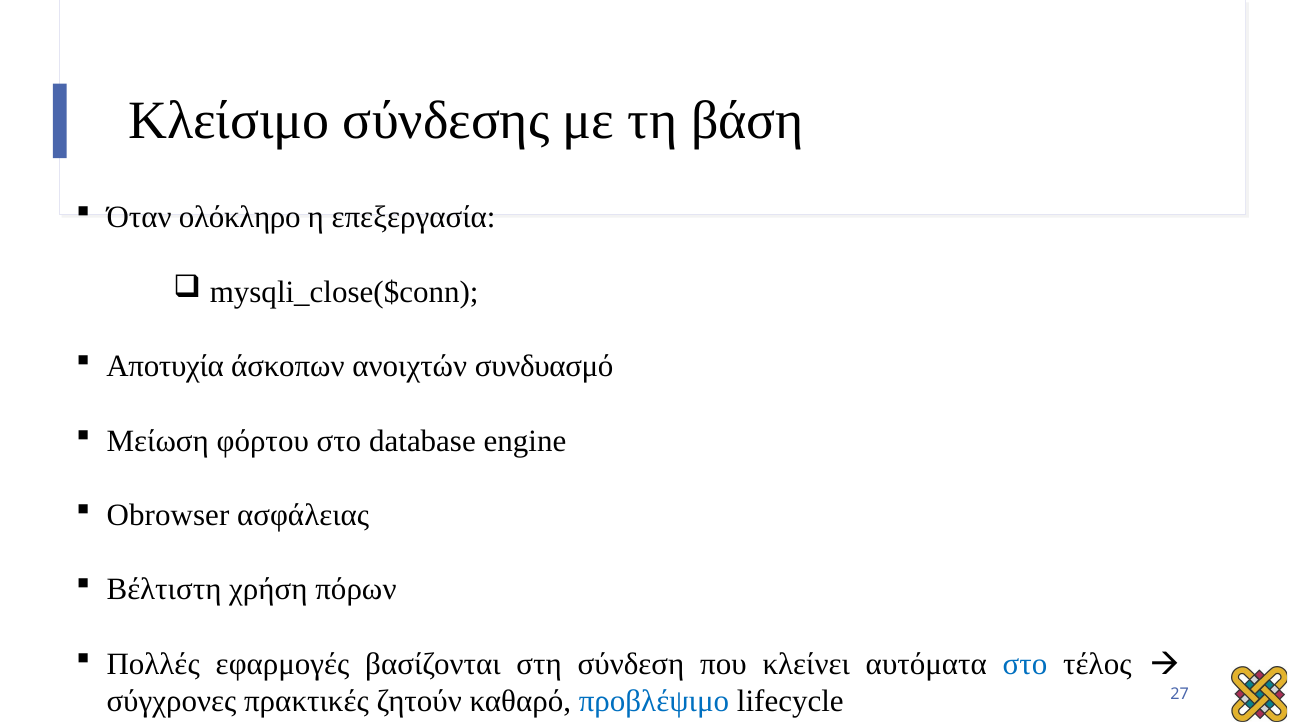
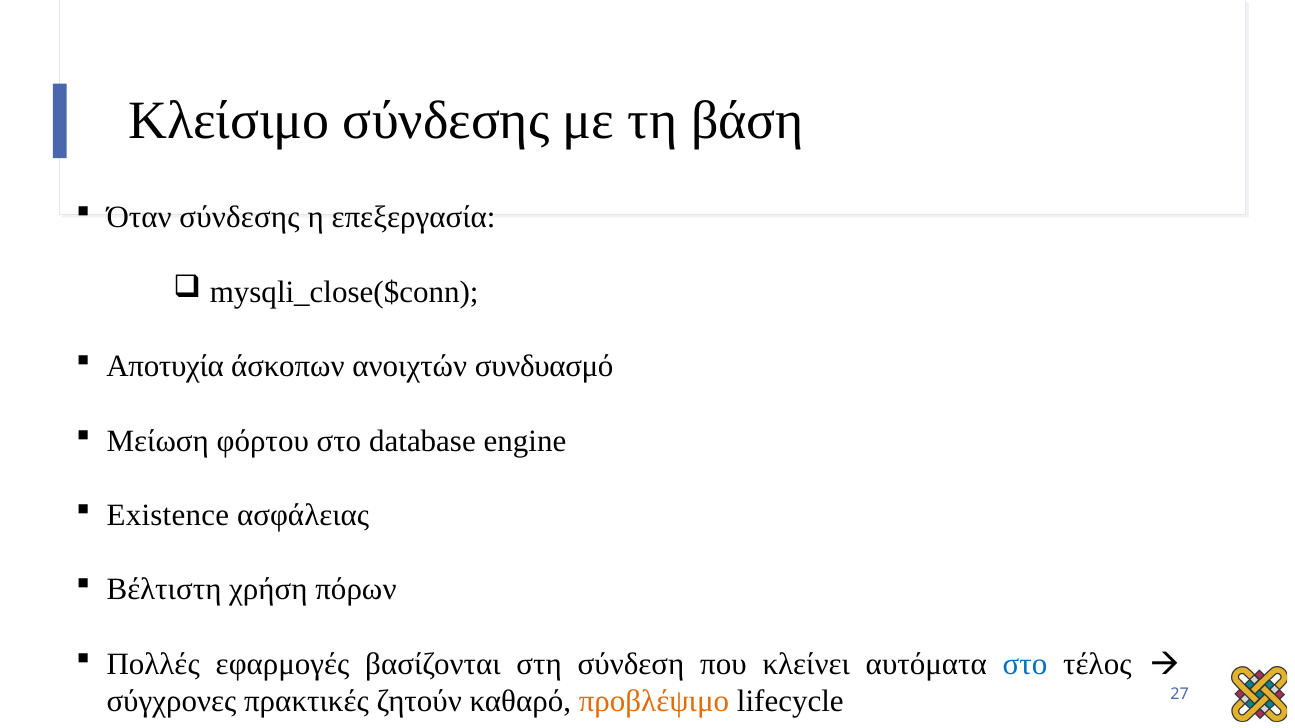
Όταν ολόκληρο: ολόκληρο -> σύνδεσης (240, 218)
Οbrowser: Οbrowser -> Existence (168, 516)
προβλέψιμο colour: blue -> orange (654, 702)
